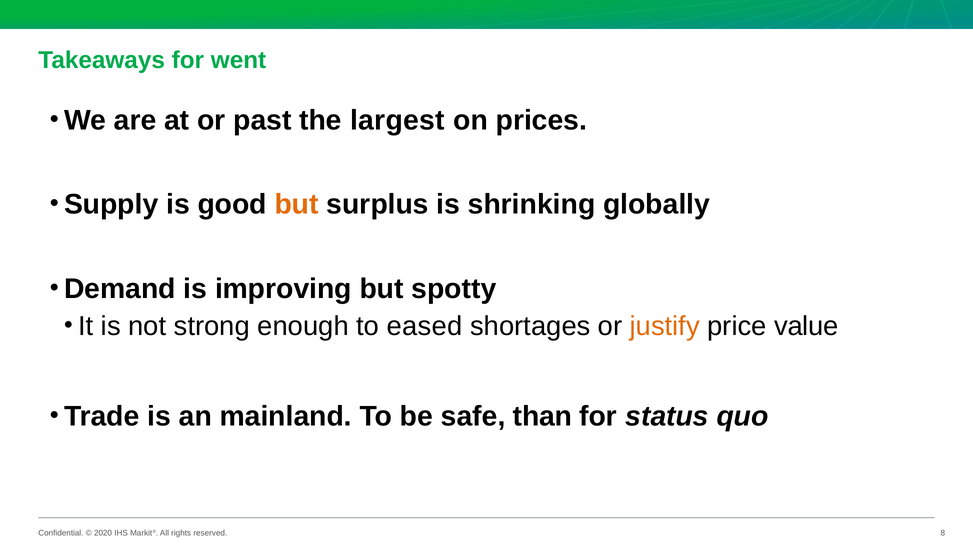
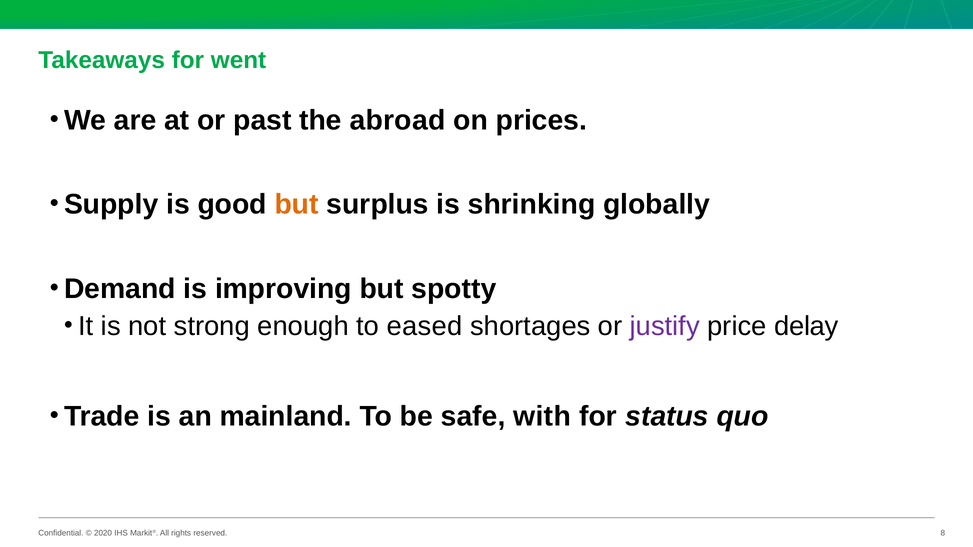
largest: largest -> abroad (397, 120)
justify colour: orange -> purple (665, 326)
value: value -> delay (806, 326)
than: than -> with (542, 416)
